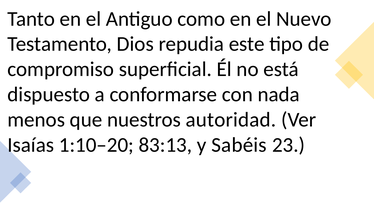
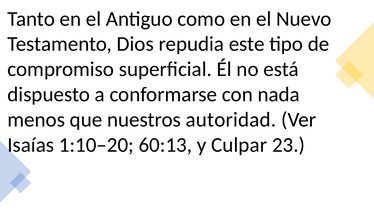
83:13: 83:13 -> 60:13 (165, 145)
Sabéis: Sabéis -> Culpar (239, 145)
